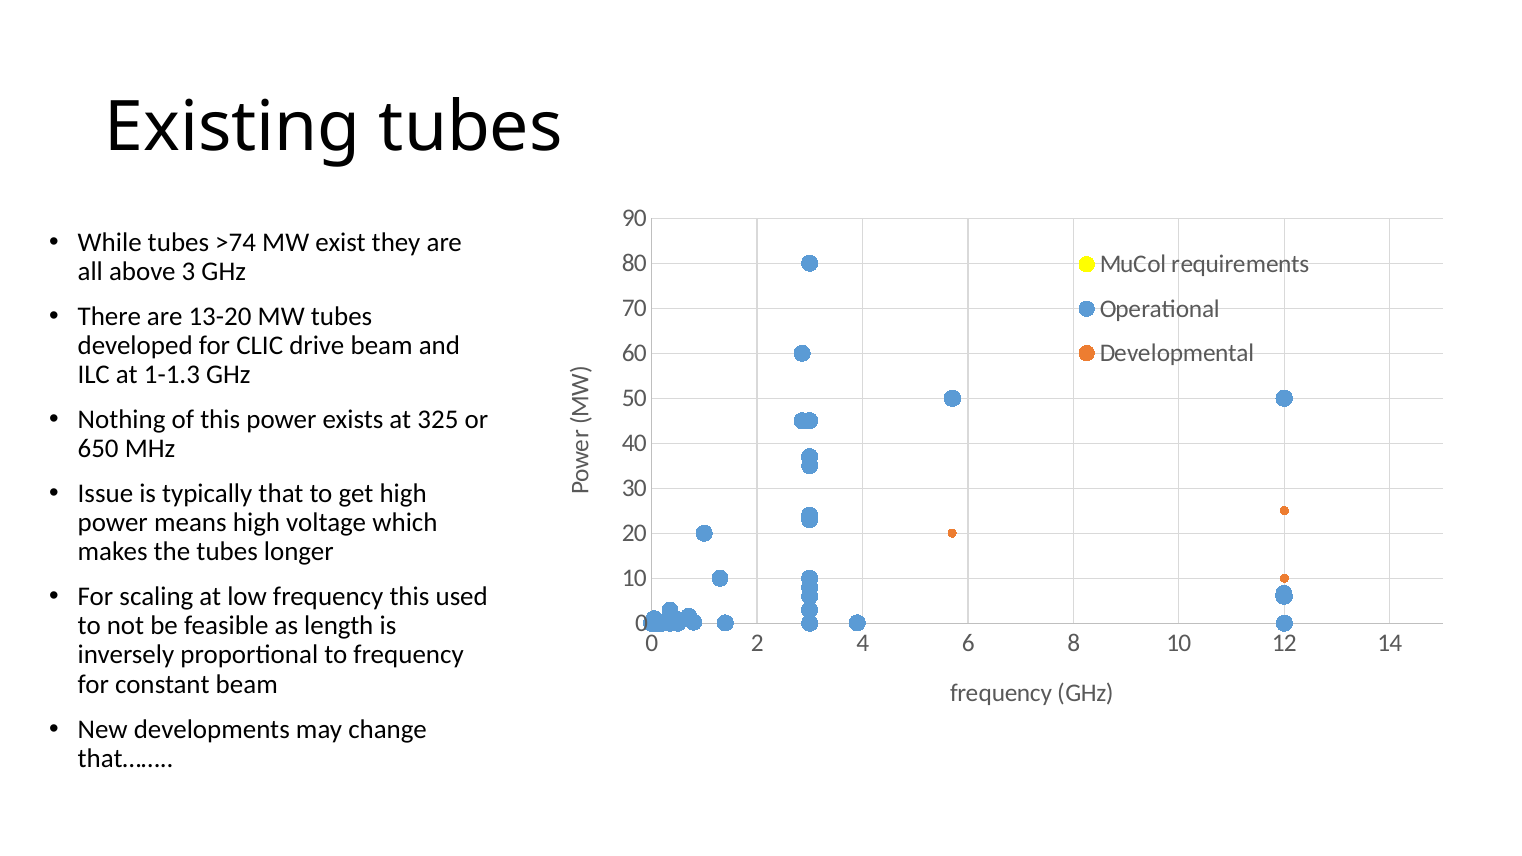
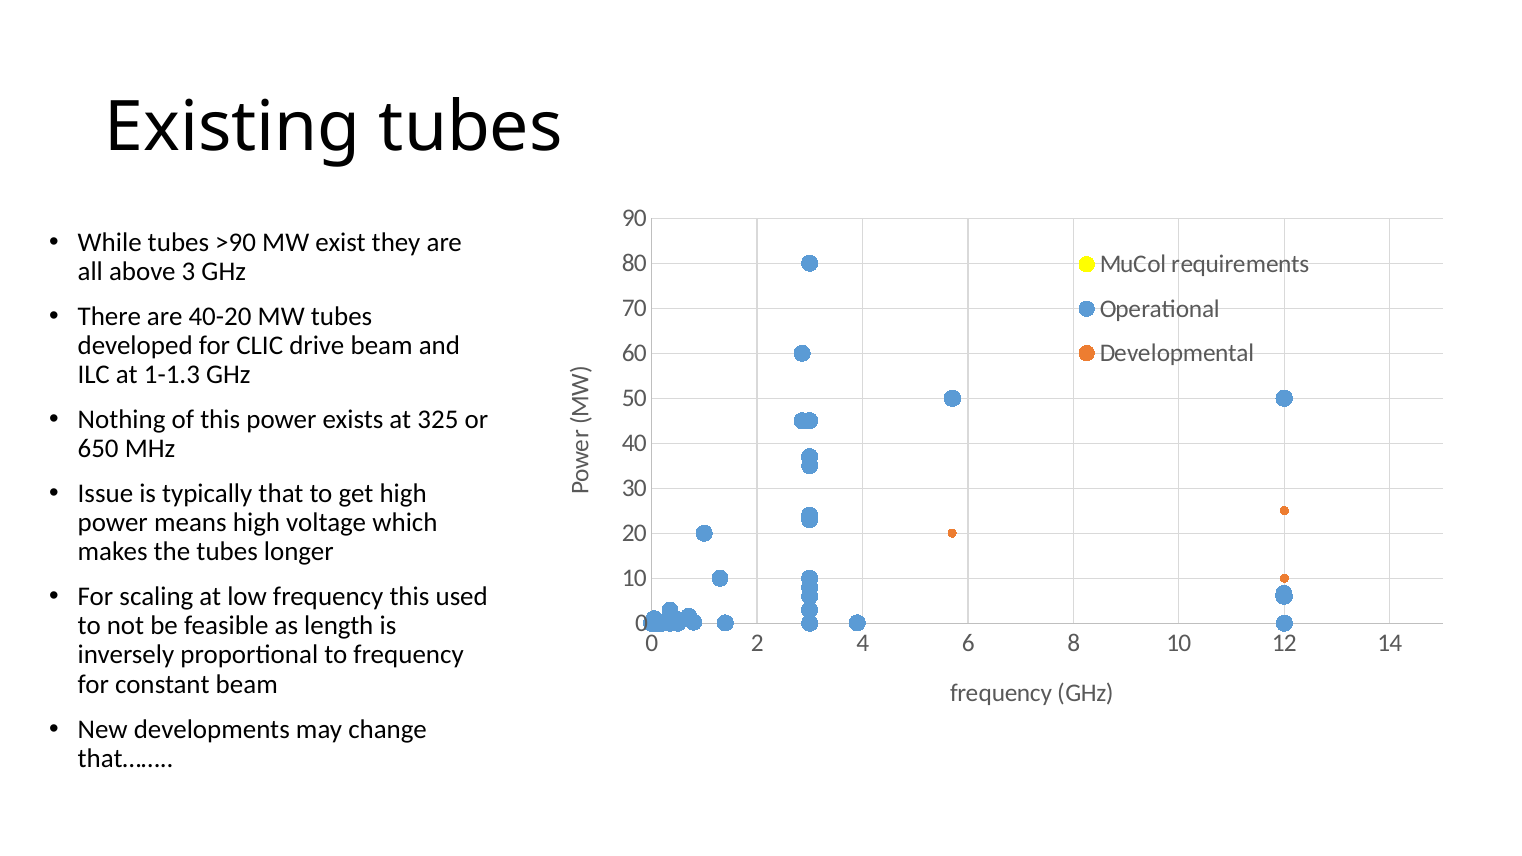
>74: >74 -> >90 (236, 242)
13-20: 13-20 -> 40-20 (220, 316)
